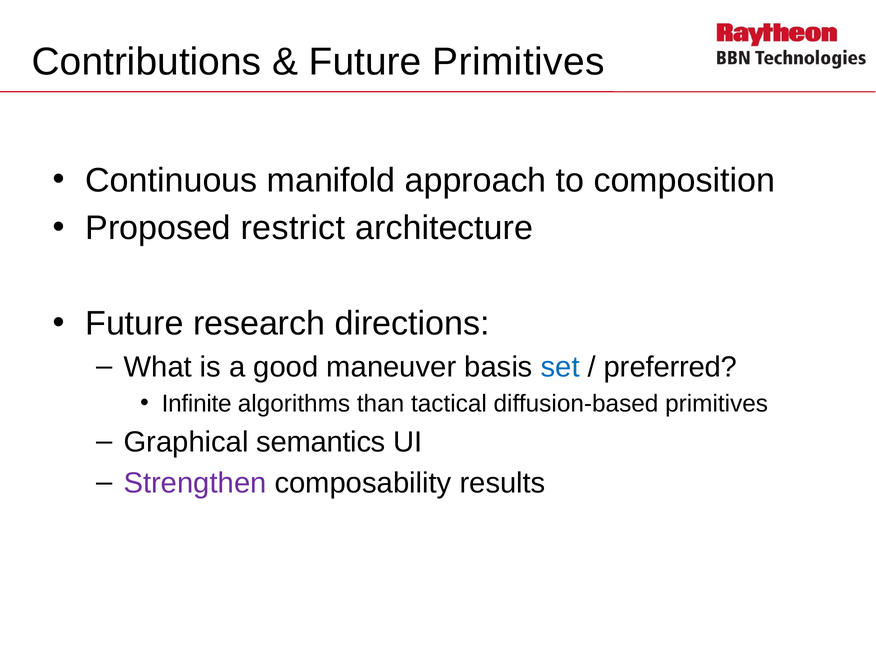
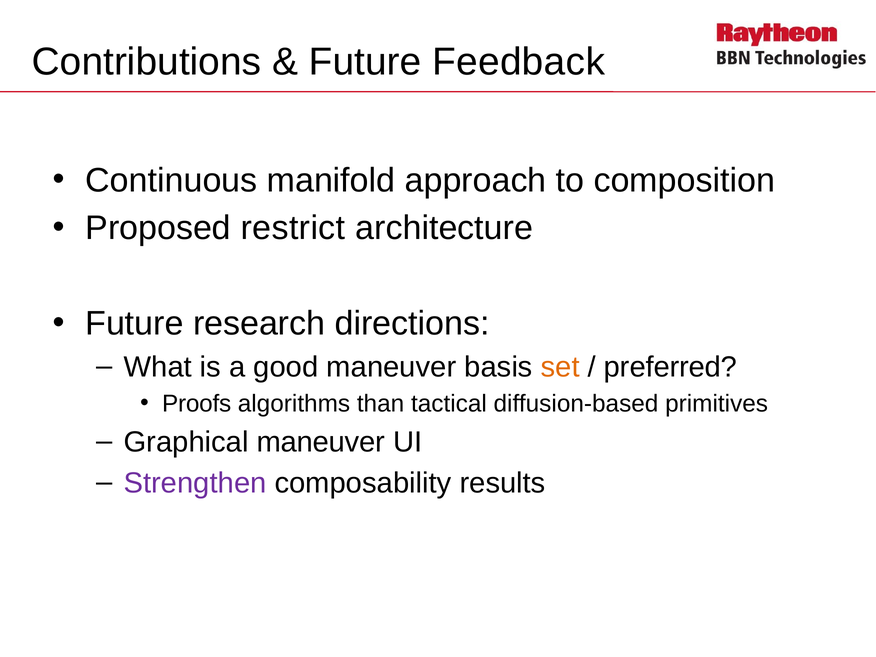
Future Primitives: Primitives -> Feedback (519, 62)
set colour: blue -> orange (560, 367)
Infinite: Infinite -> Proofs (197, 404)
Graphical semantics: semantics -> maneuver (321, 442)
